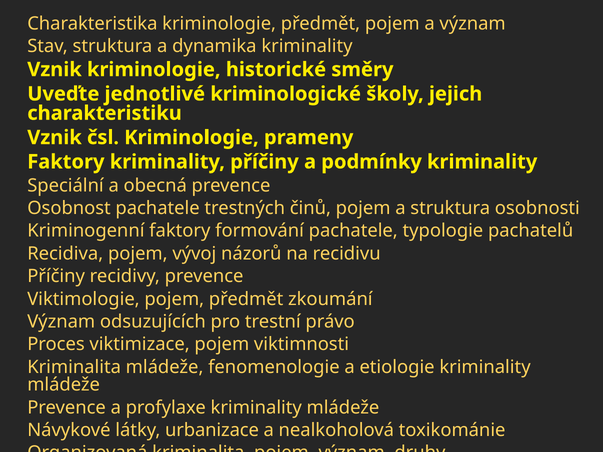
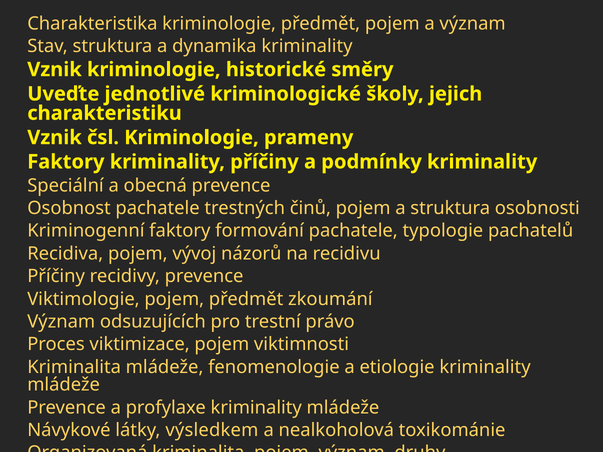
urbanizace: urbanizace -> výsledkem (212, 430)
